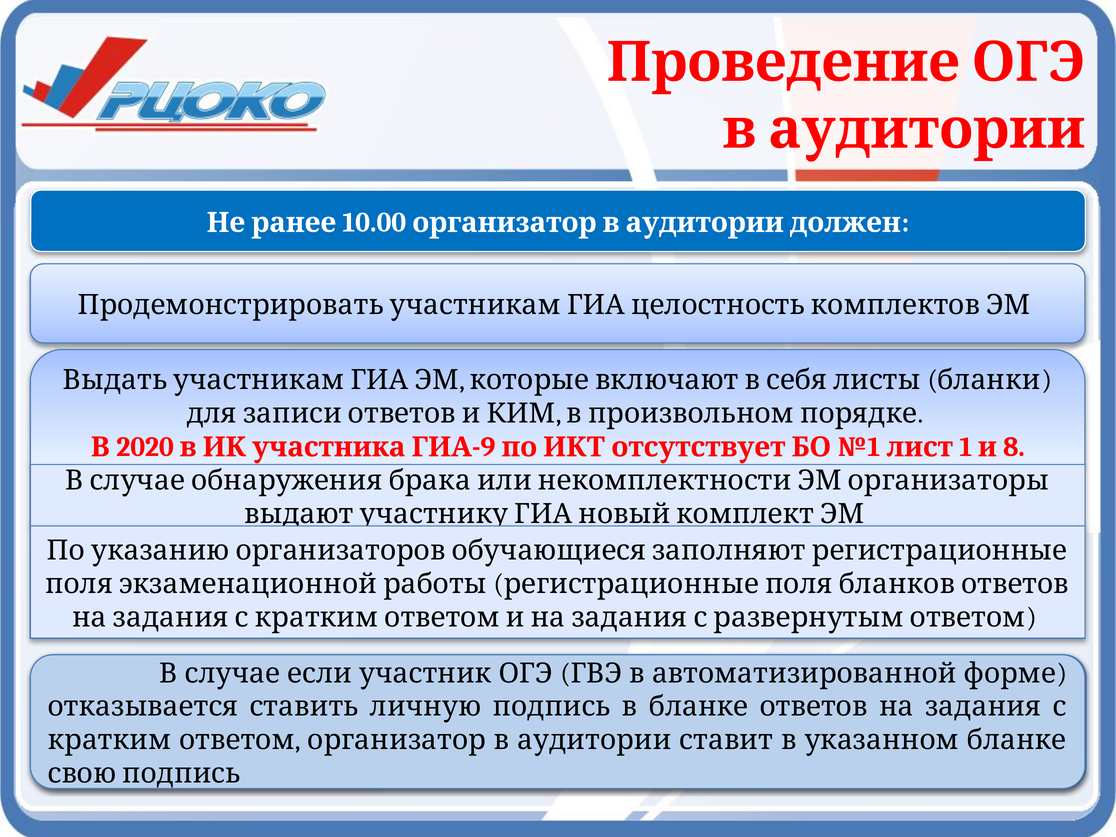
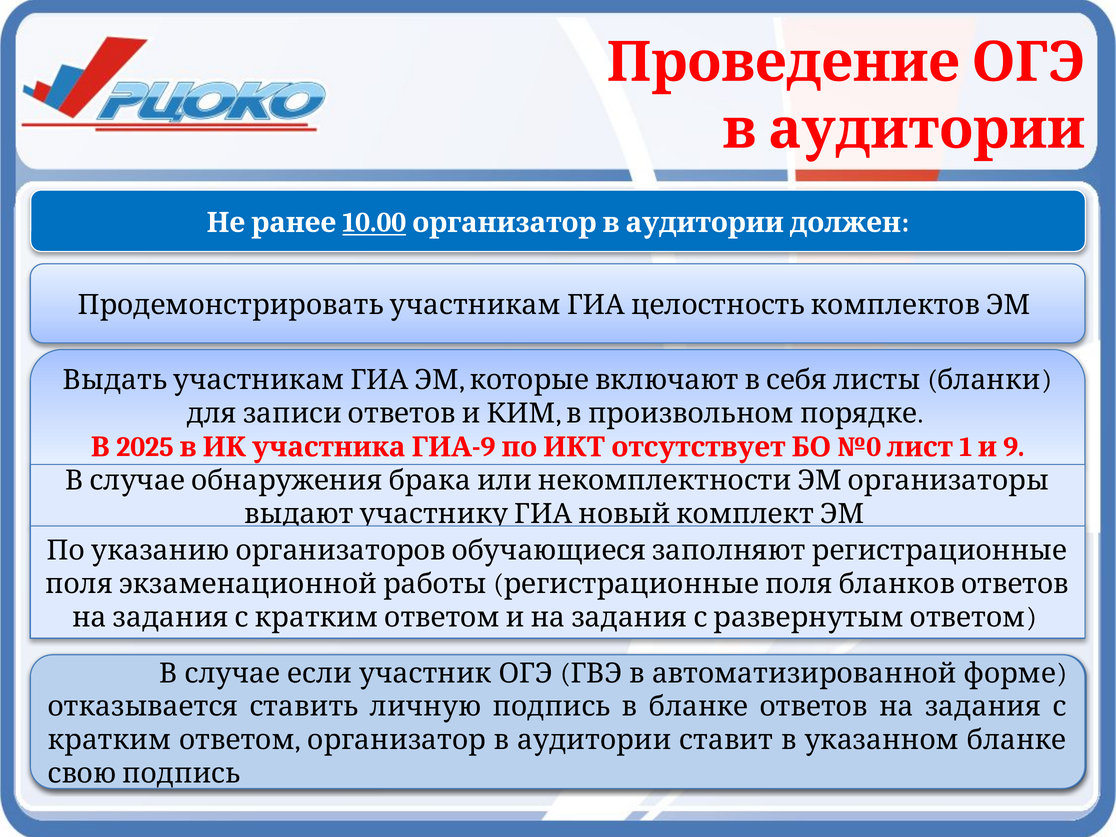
10.00 underline: none -> present (374, 223)
2020: 2020 -> 2025 (145, 447)
№1: №1 -> №0 (859, 447)
8: 8 -> 9 (1014, 447)
